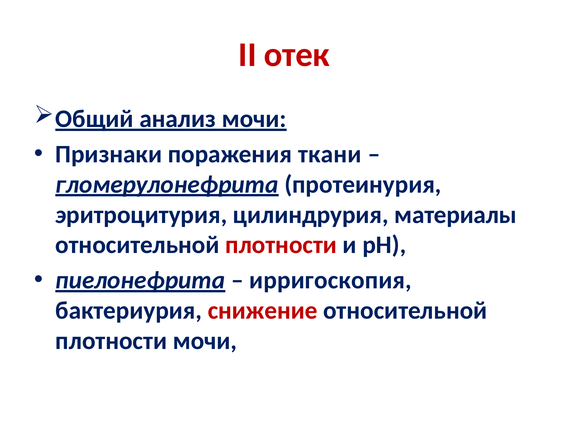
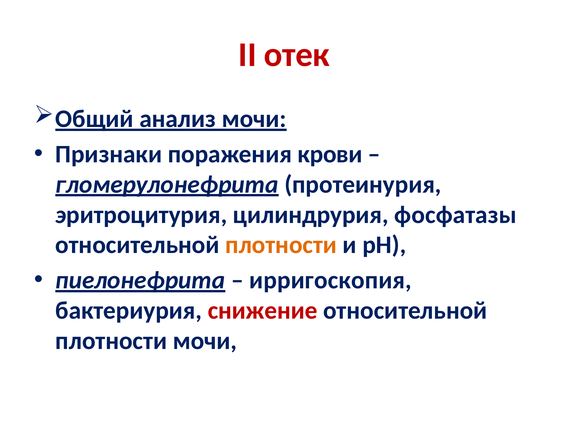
ткани: ткани -> крови (330, 154)
материалы: материалы -> фосфатазы (455, 215)
плотности colour: red -> orange (281, 245)
